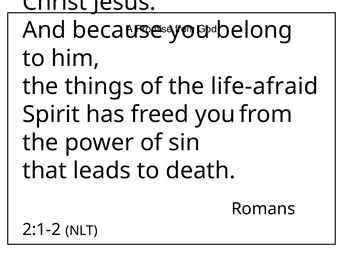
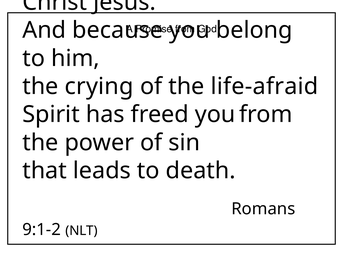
things: things -> crying (99, 86)
2:1-2: 2:1-2 -> 9:1-2 (42, 230)
